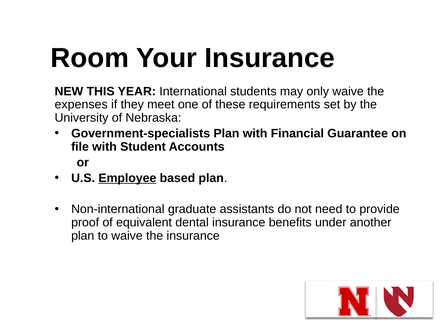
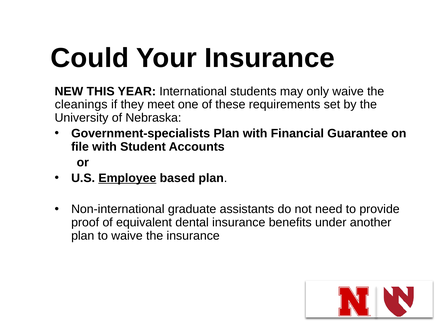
Room: Room -> Could (90, 58)
expenses: expenses -> cleanings (81, 105)
